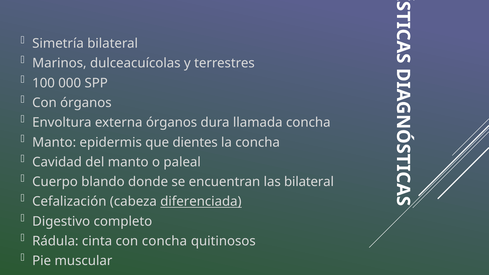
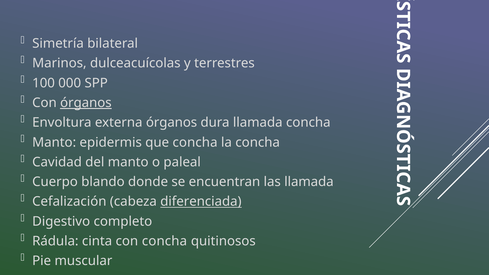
órganos underline: none -> present (86, 103)
que dientes: dientes -> concha (195, 142)
las bilateral: bilateral -> llamada (309, 182)
